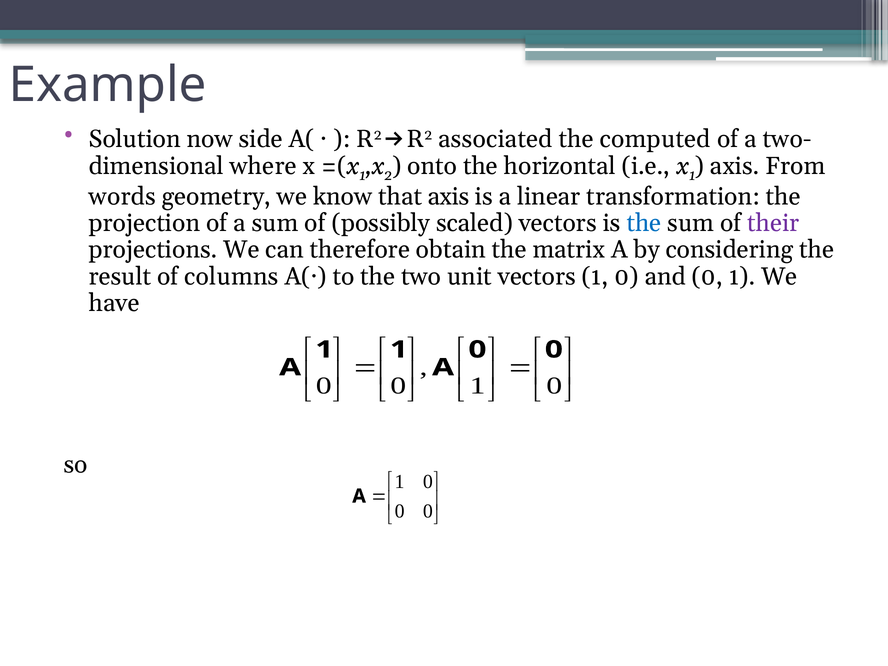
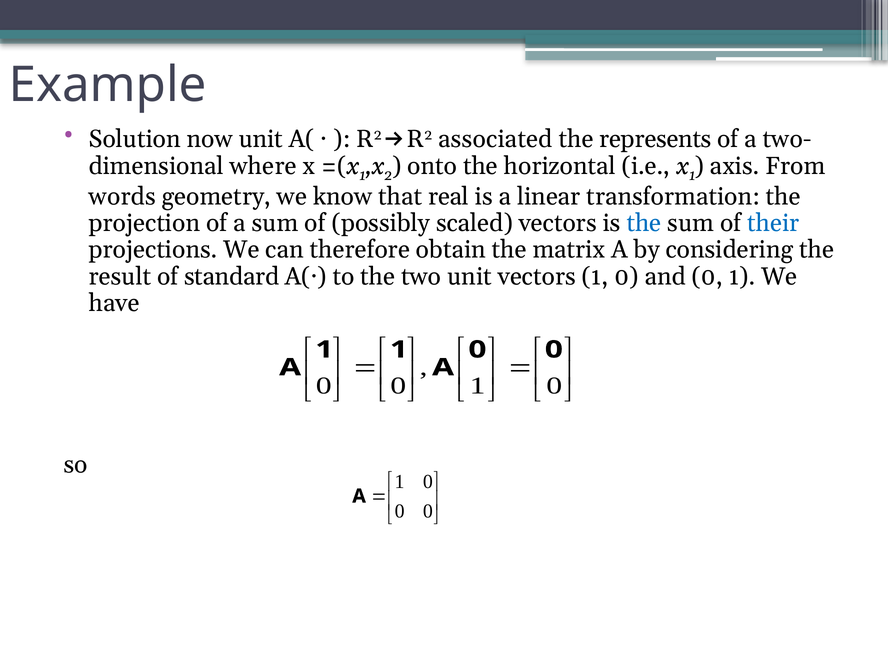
now side: side -> unit (261, 139)
computed: computed -> represents (655, 139)
that axis: axis -> real (449, 197)
their colour: purple -> blue (773, 223)
columns: columns -> standard (232, 276)
